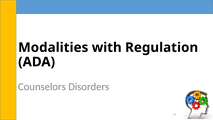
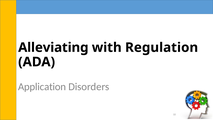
Modalities: Modalities -> Alleviating (53, 47)
Counselors: Counselors -> Application (42, 87)
